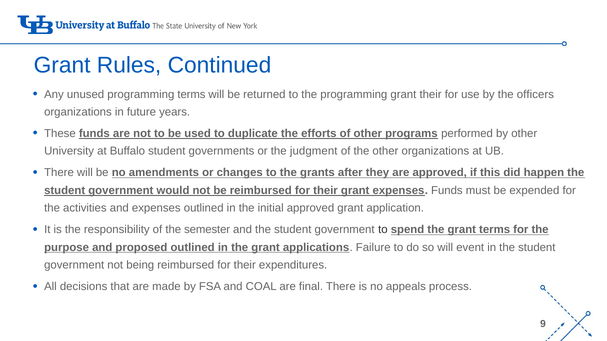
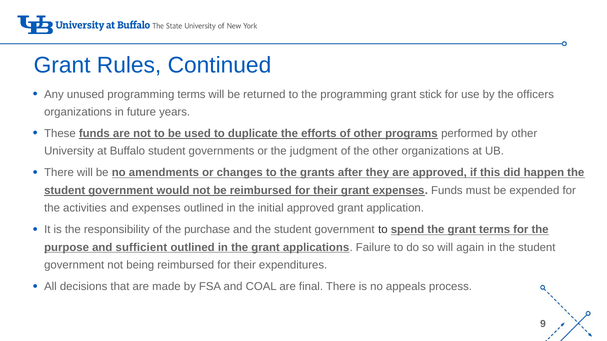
grant their: their -> stick (431, 94)
semester: semester -> purchase (207, 230)
proposed: proposed -> sufficient (141, 248)
event: event -> again (470, 248)
